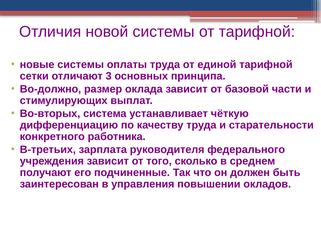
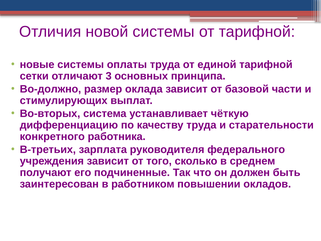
управления: управления -> работником (143, 184)
